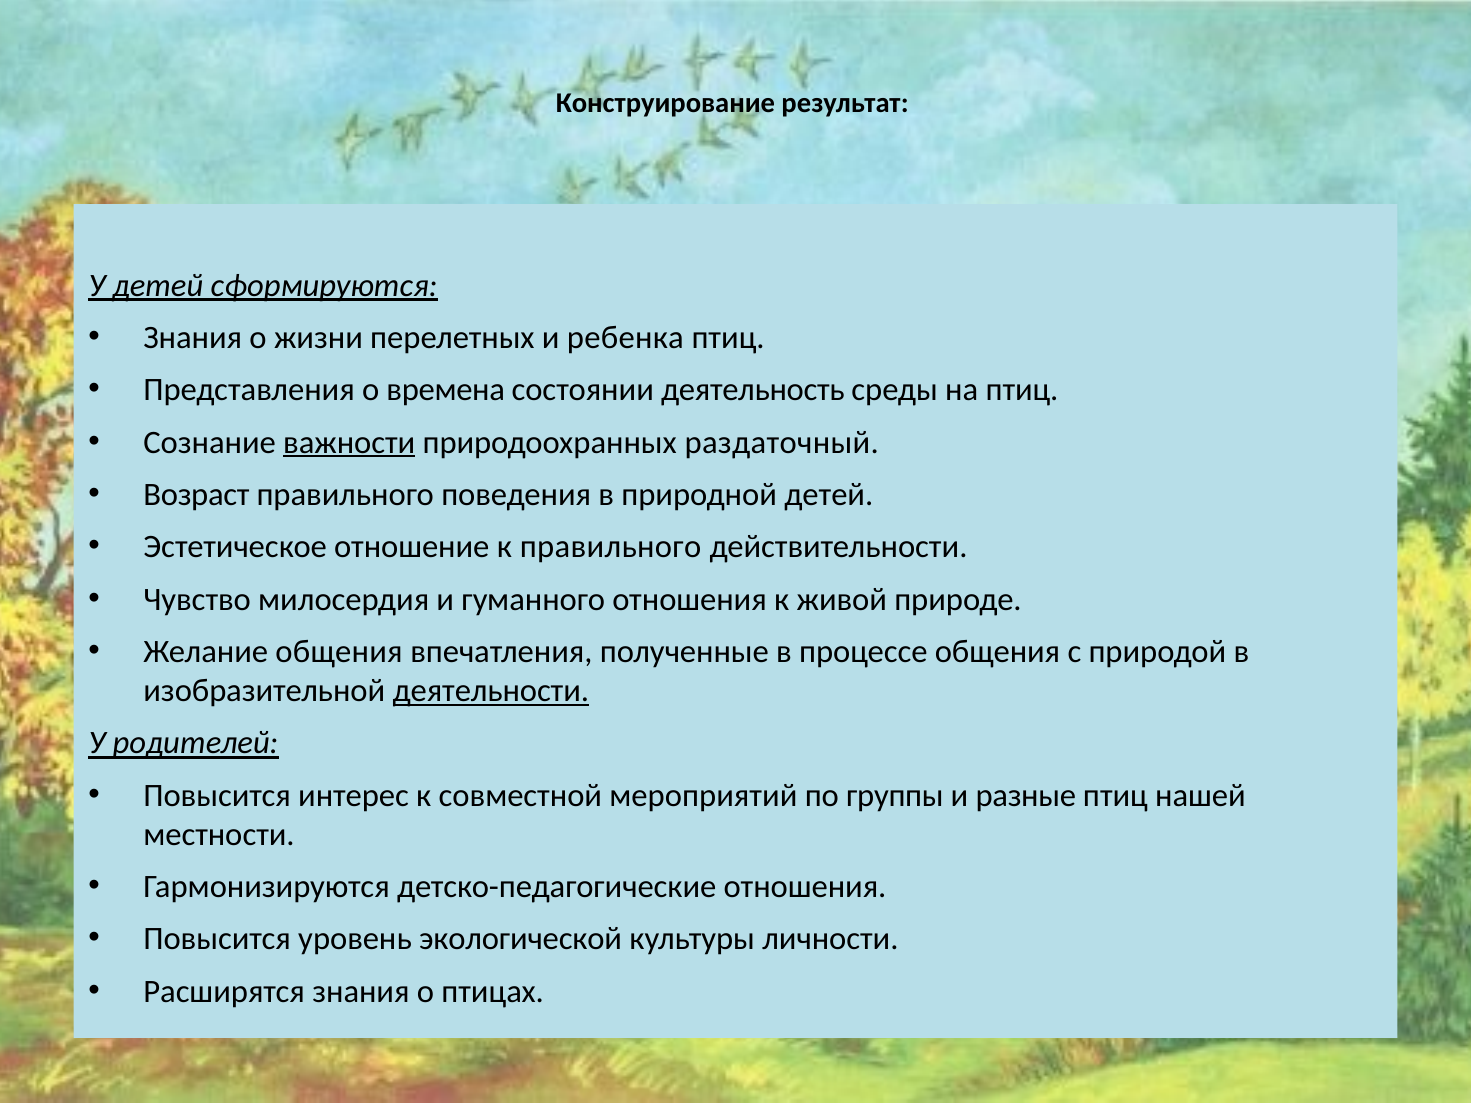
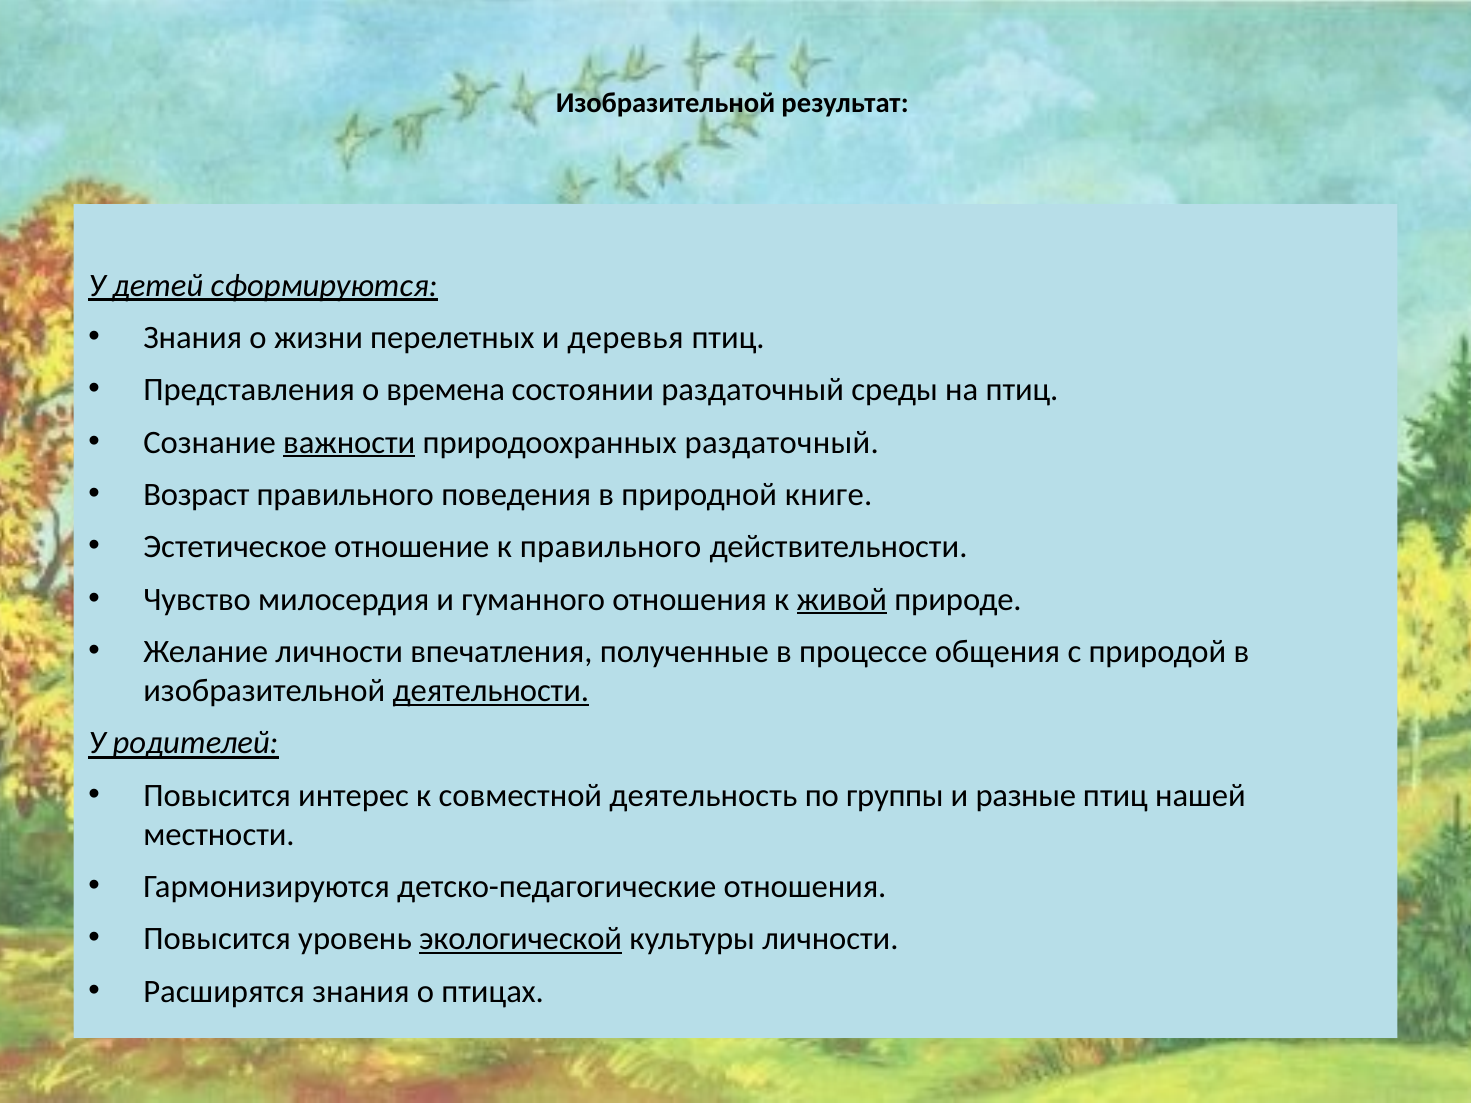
Конструирование: Конструирование -> Изобразительной (665, 103)
ребенка: ребенка -> деревья (625, 338)
состоянии деятельность: деятельность -> раздаточный (753, 390)
природной детей: детей -> книге (829, 495)
живой underline: none -> present (842, 599)
Желание общения: общения -> личности (339, 652)
мероприятий: мероприятий -> деятельность (703, 795)
экологической underline: none -> present (521, 939)
